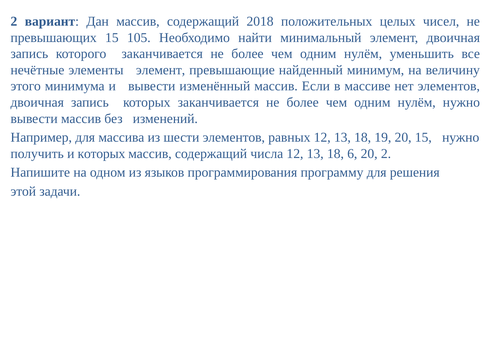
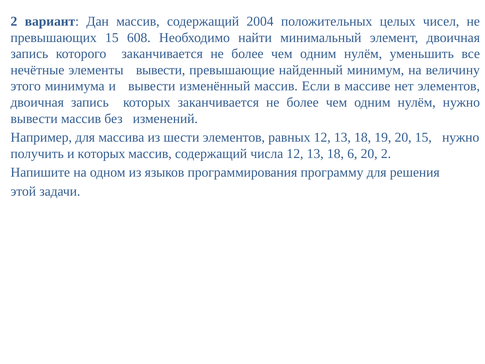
2018: 2018 -> 2004 (260, 21)
105: 105 -> 608 (139, 38)
элементы элемент: элемент -> вывести (161, 70)
